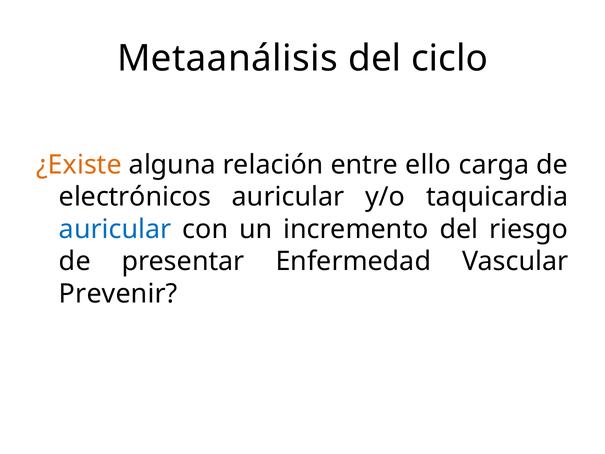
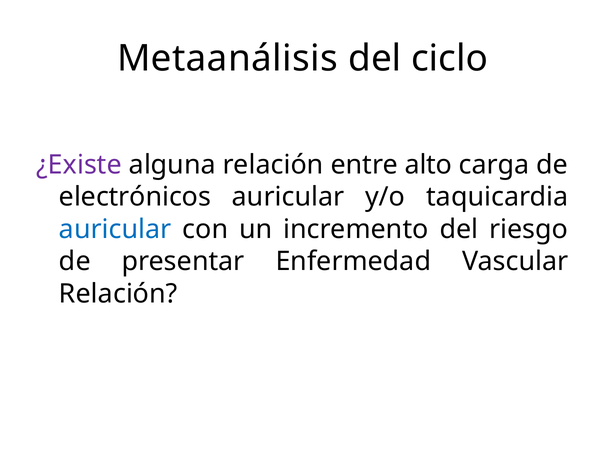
¿Existe colour: orange -> purple (79, 165)
ello: ello -> alto (428, 165)
Prevenir: Prevenir -> Relación (118, 294)
